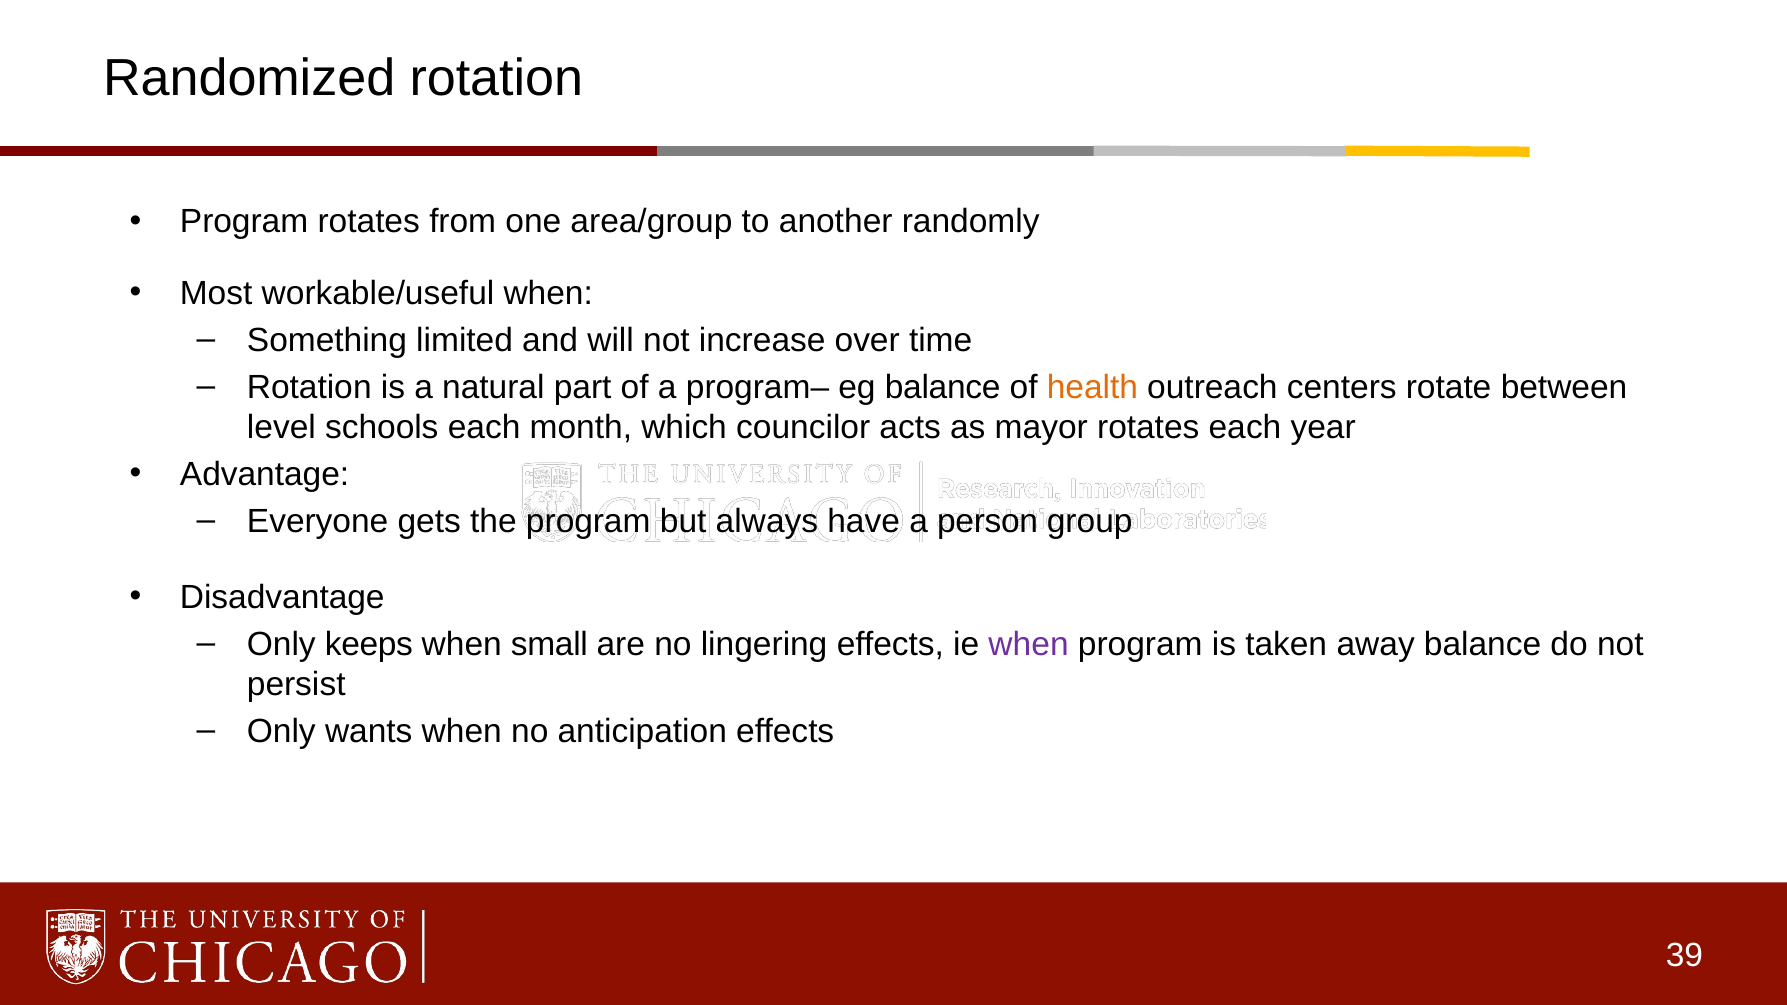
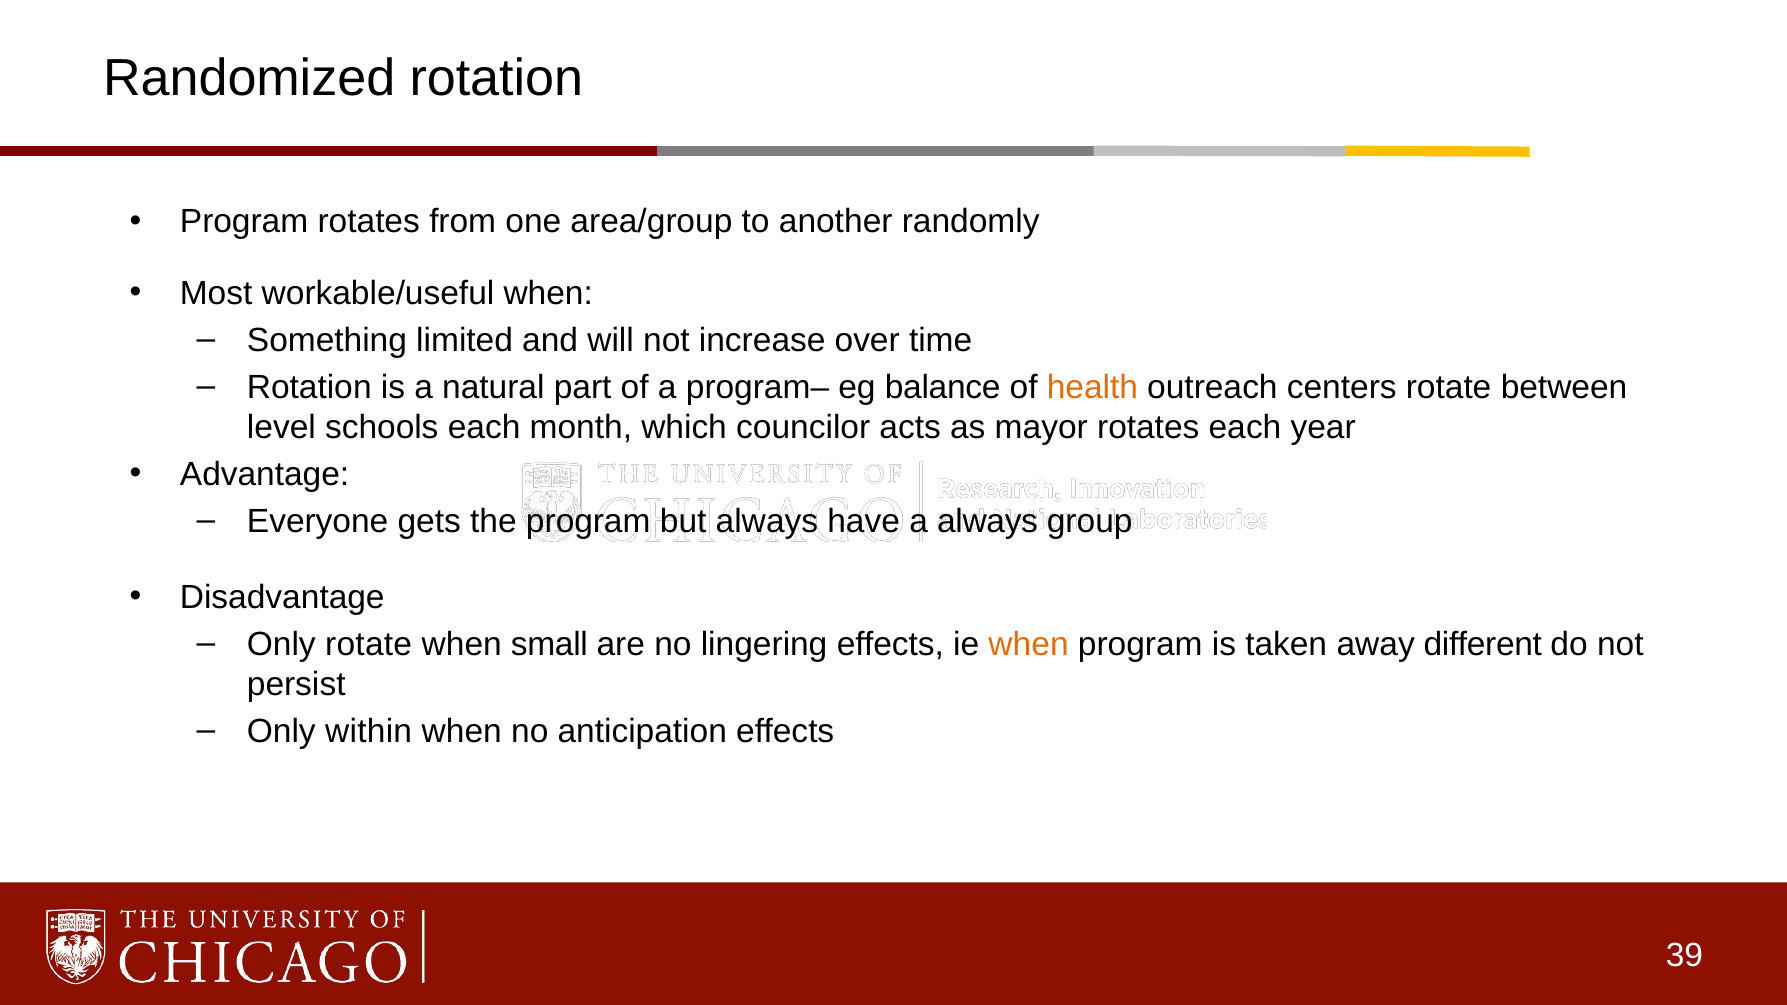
a person: person -> always (988, 521)
Only keeps: keeps -> rotate (369, 644)
when colour: purple -> orange (1029, 644)
away balance: balance -> different (1483, 644)
wants: wants -> within (369, 731)
